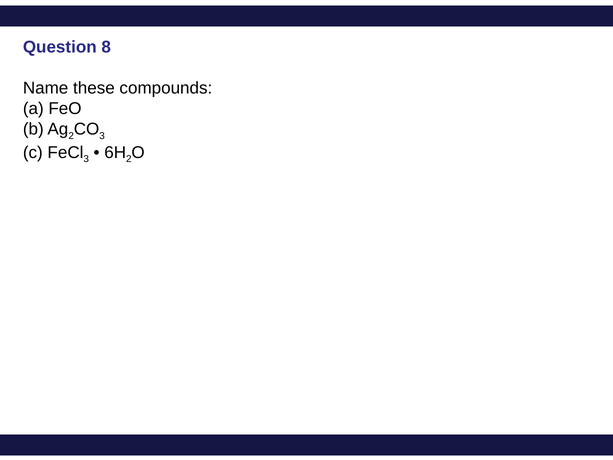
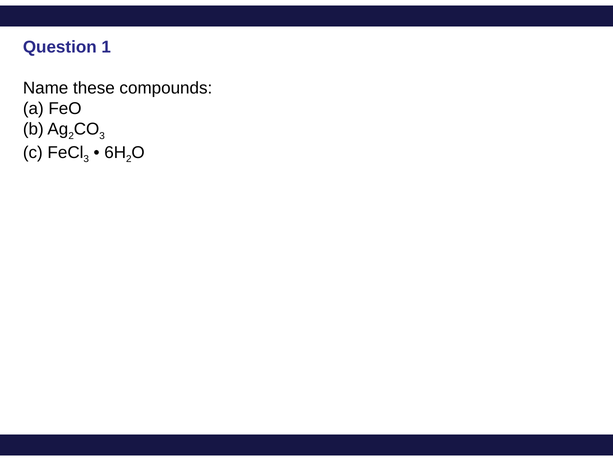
8: 8 -> 1 (106, 47)
